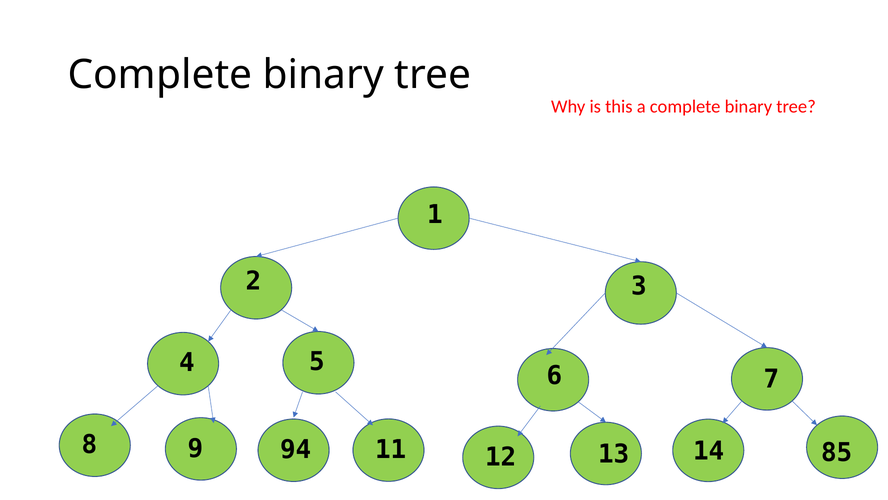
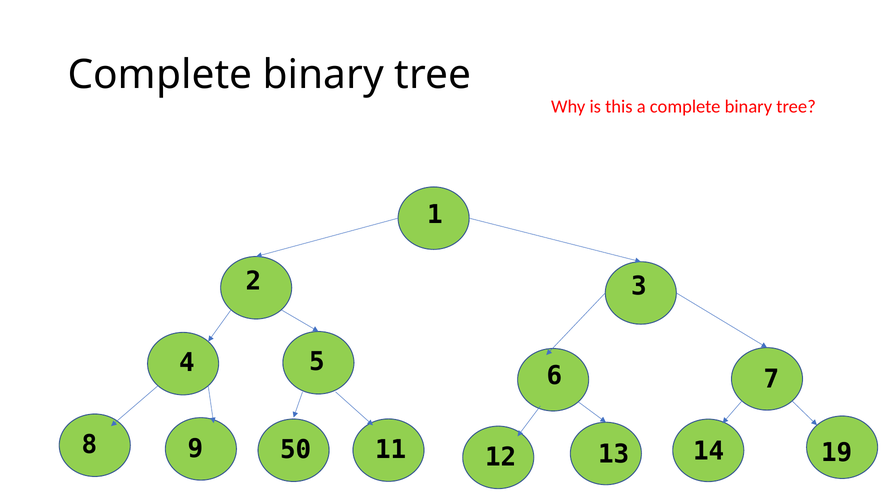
94: 94 -> 50 (296, 449)
85: 85 -> 19 (837, 452)
